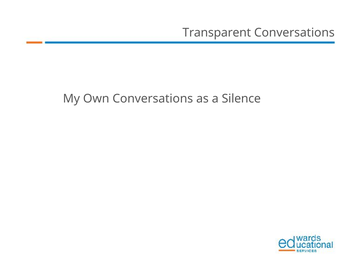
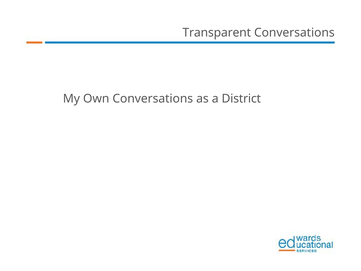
Silence: Silence -> District (241, 99)
